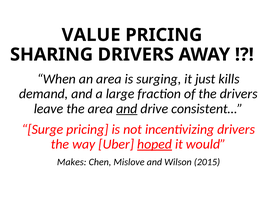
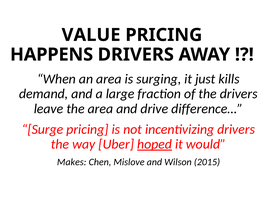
SHARING: SHARING -> HAPPENS (52, 55)
and underline: present -> none (127, 109)
consistent…: consistent… -> difference… (207, 109)
